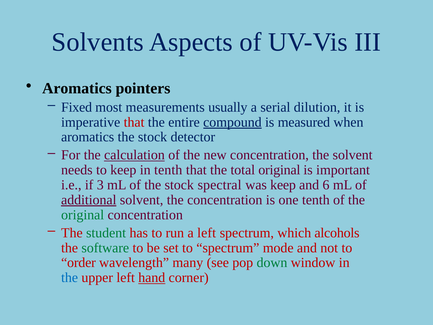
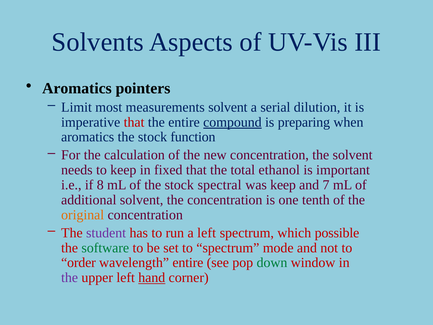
Fixed: Fixed -> Limit (77, 107)
measurements usually: usually -> solvent (228, 107)
measured: measured -> preparing (304, 122)
detector: detector -> function (193, 137)
calculation underline: present -> none (134, 155)
in tenth: tenth -> fixed (168, 170)
total original: original -> ethanol (279, 170)
3: 3 -> 8 (100, 185)
6: 6 -> 7 (326, 185)
additional underline: present -> none (89, 200)
original colour: green -> orange (83, 215)
student colour: green -> purple (106, 233)
alcohols: alcohols -> possible (337, 233)
wavelength many: many -> entire (188, 263)
the colour: blue -> purple (70, 277)
